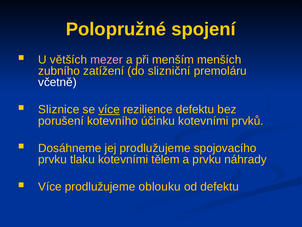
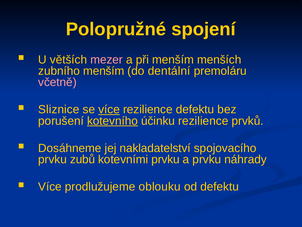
zubního zatížení: zatížení -> menším (104, 71)
slizniční: slizniční -> dentální (169, 71)
včetně colour: white -> pink (57, 82)
kotevního underline: none -> present (112, 121)
účinku kotevními: kotevními -> rezilience (203, 121)
jej prodlužujeme: prodlužujeme -> nakladatelství (155, 148)
tlaku: tlaku -> zubů (83, 159)
kotevními tělem: tělem -> prvku (166, 159)
